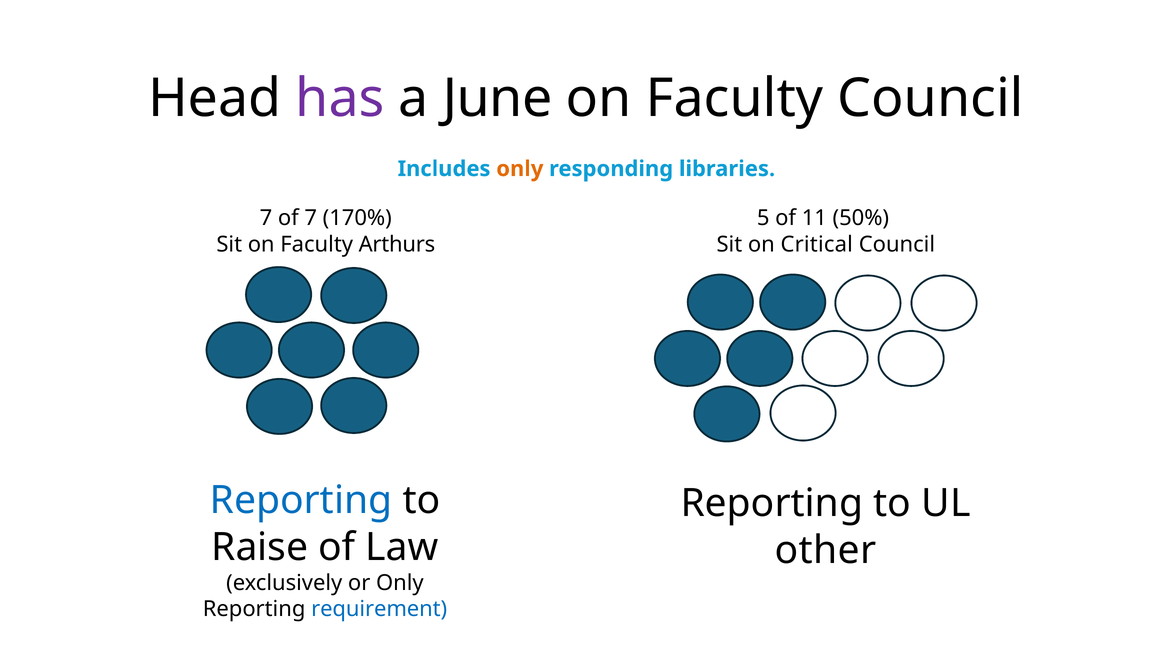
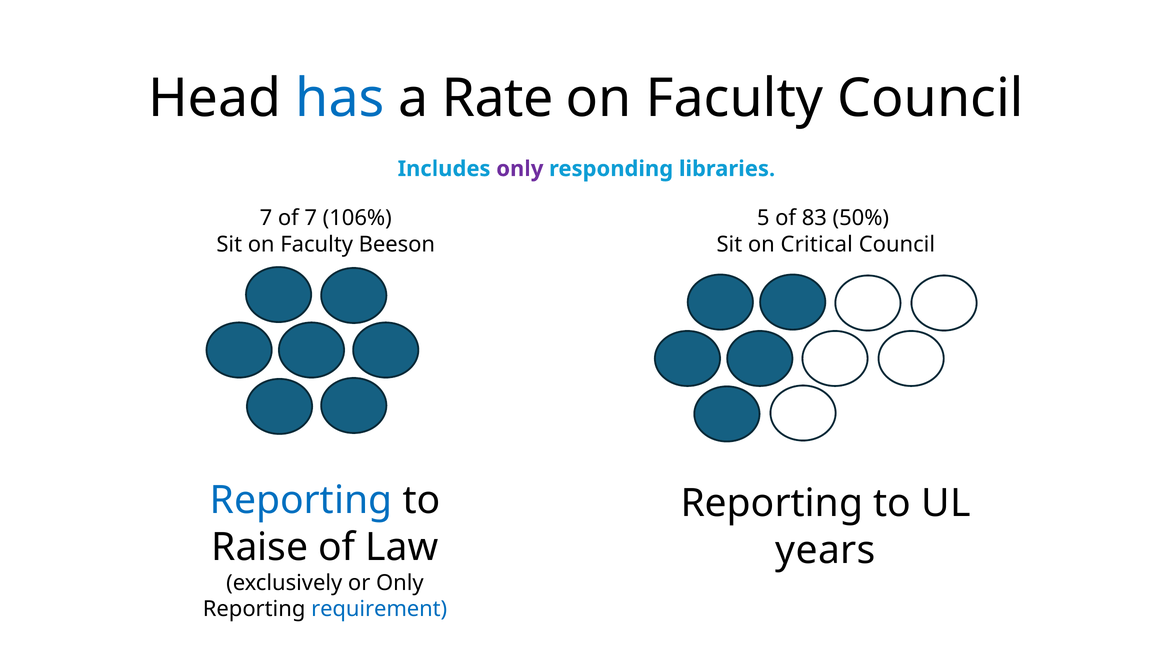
has colour: purple -> blue (340, 99)
June: June -> Rate (498, 99)
only colour: orange -> purple (520, 169)
170%: 170% -> 106% (357, 218)
11: 11 -> 83 (814, 218)
Arthurs: Arthurs -> Beeson (397, 244)
other: other -> years (825, 550)
